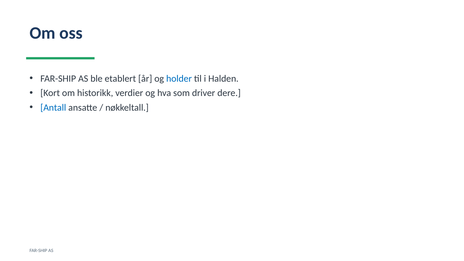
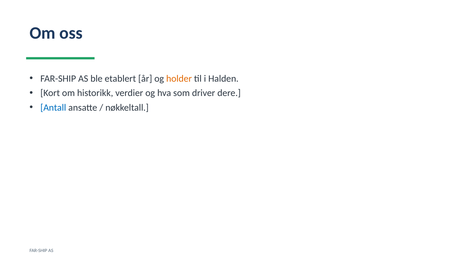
holder colour: blue -> orange (179, 79)
